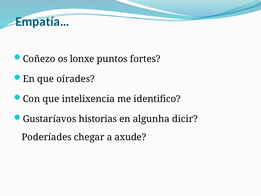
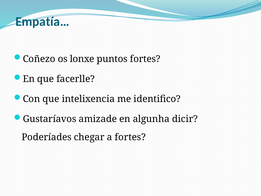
oírades: oírades -> facerlle (76, 79)
historias: historias -> amizade (98, 119)
a axude: axude -> fortes (130, 137)
